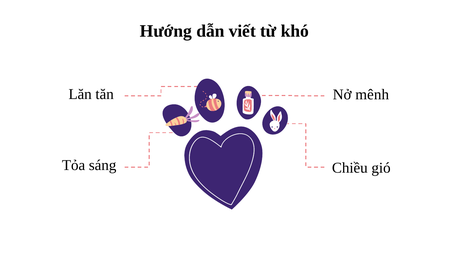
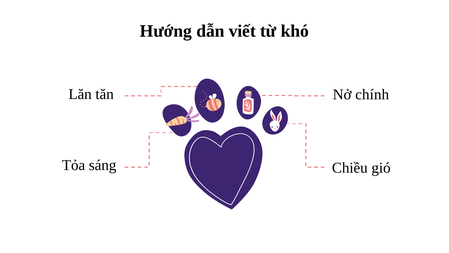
mênh: mênh -> chính (372, 94)
